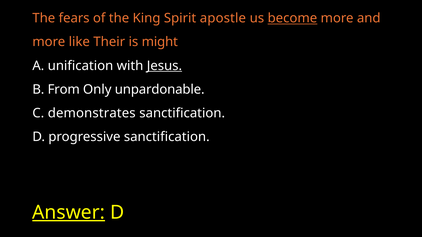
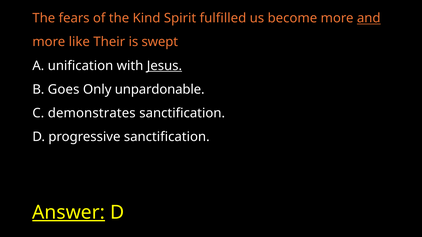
King: King -> Kind (147, 18)
apostle: apostle -> fulfilled (223, 18)
become underline: present -> none (292, 18)
and underline: none -> present (369, 18)
might: might -> swept (160, 42)
From: From -> Goes (64, 90)
